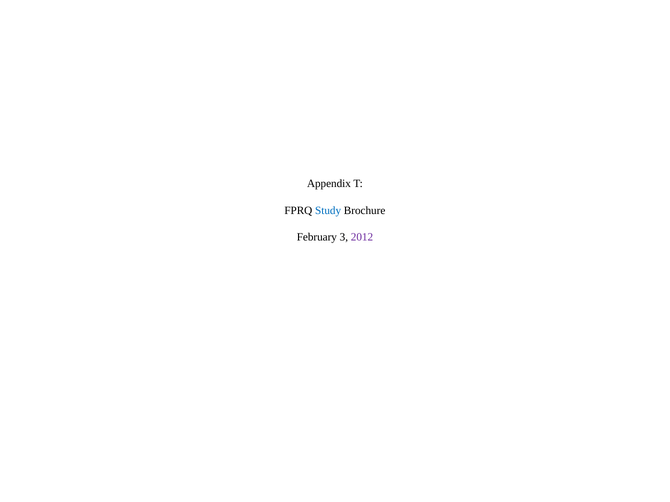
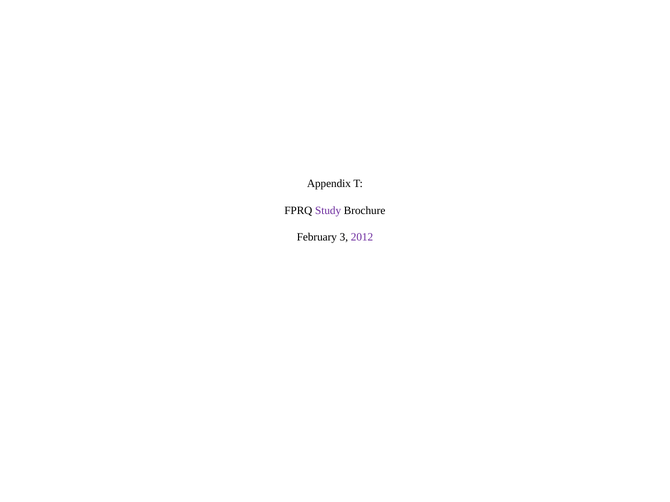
Study colour: blue -> purple (328, 211)
